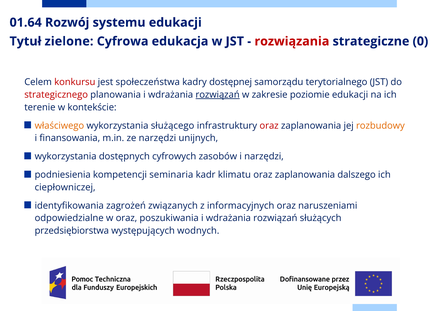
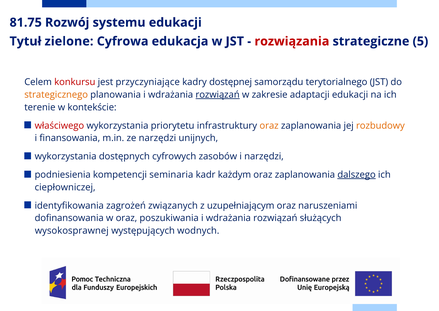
01.64: 01.64 -> 81.75 (26, 22)
0: 0 -> 5 (420, 41)
społeczeństwa: społeczeństwa -> przyczyniające (148, 82)
strategicznego colour: red -> orange (56, 95)
poziomie: poziomie -> adaptacji (310, 95)
właściwego colour: orange -> red (59, 125)
służącego: służącego -> priorytetu (173, 125)
oraz colour: red -> orange (269, 125)
klimatu: klimatu -> każdym (234, 174)
dalszego underline: none -> present (357, 174)
informacyjnych: informacyjnych -> uzupełniającym (241, 205)
odpowiedzialne: odpowiedzialne -> dofinansowania (69, 218)
przedsiębiorstwa: przedsiębiorstwa -> wysokosprawnej (72, 230)
